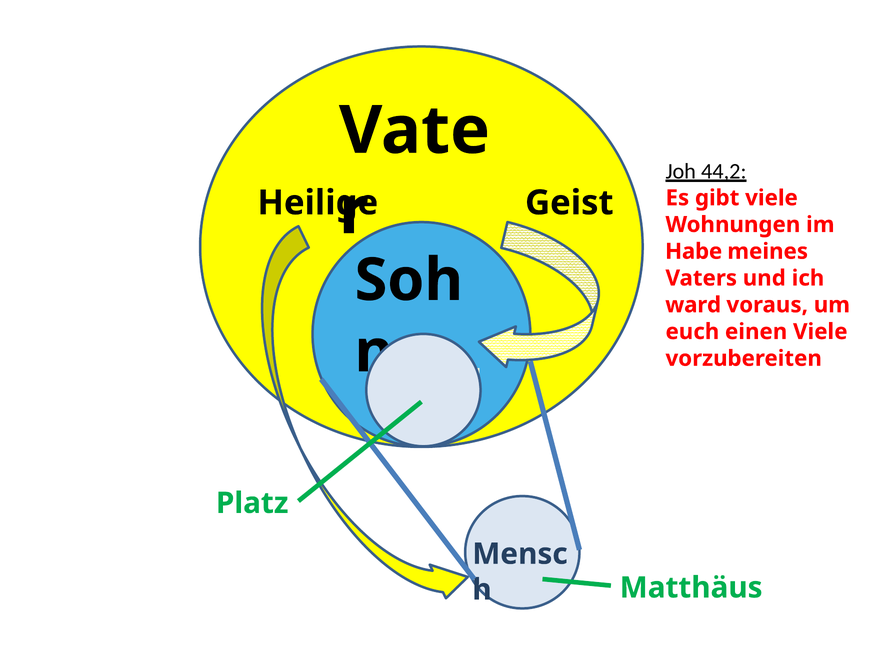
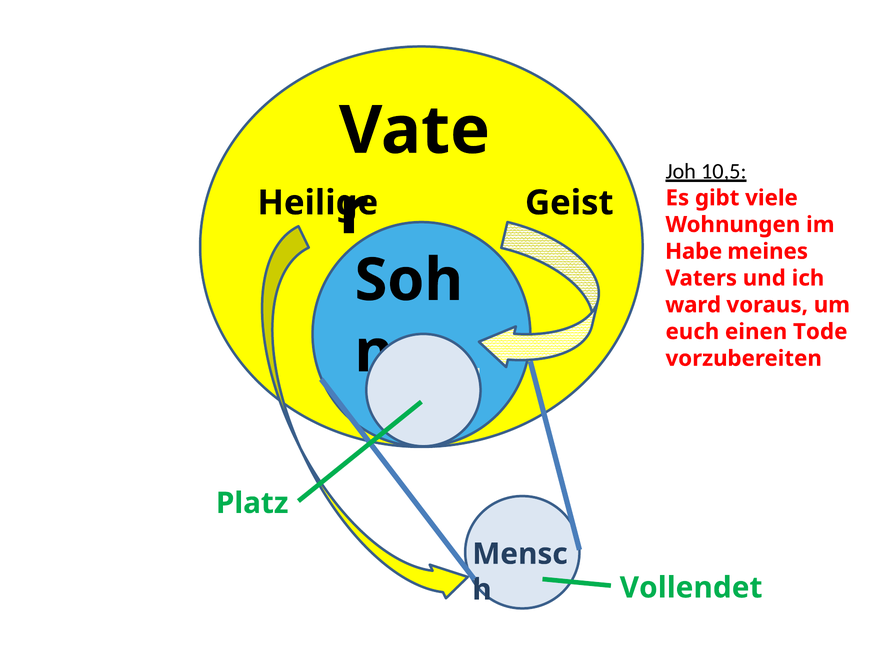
44,2: 44,2 -> 10,5 (724, 171)
einen Viele: Viele -> Tode (820, 332)
Matthäus: Matthäus -> Vollendet (691, 588)
